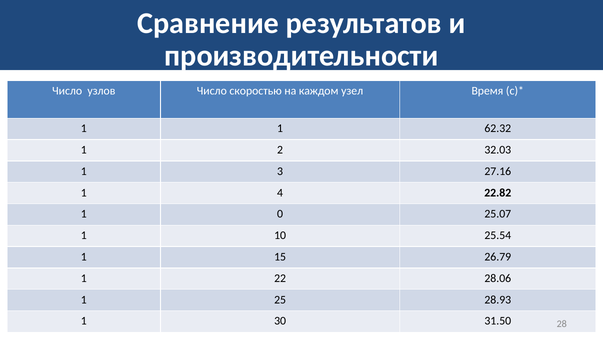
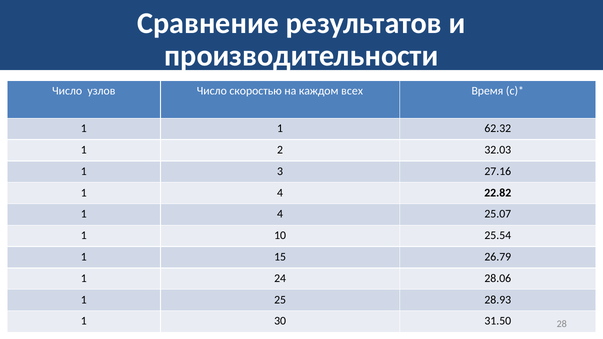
узел: узел -> всех (352, 91)
0: 0 -> 4 (280, 214)
22: 22 -> 24 (280, 278)
